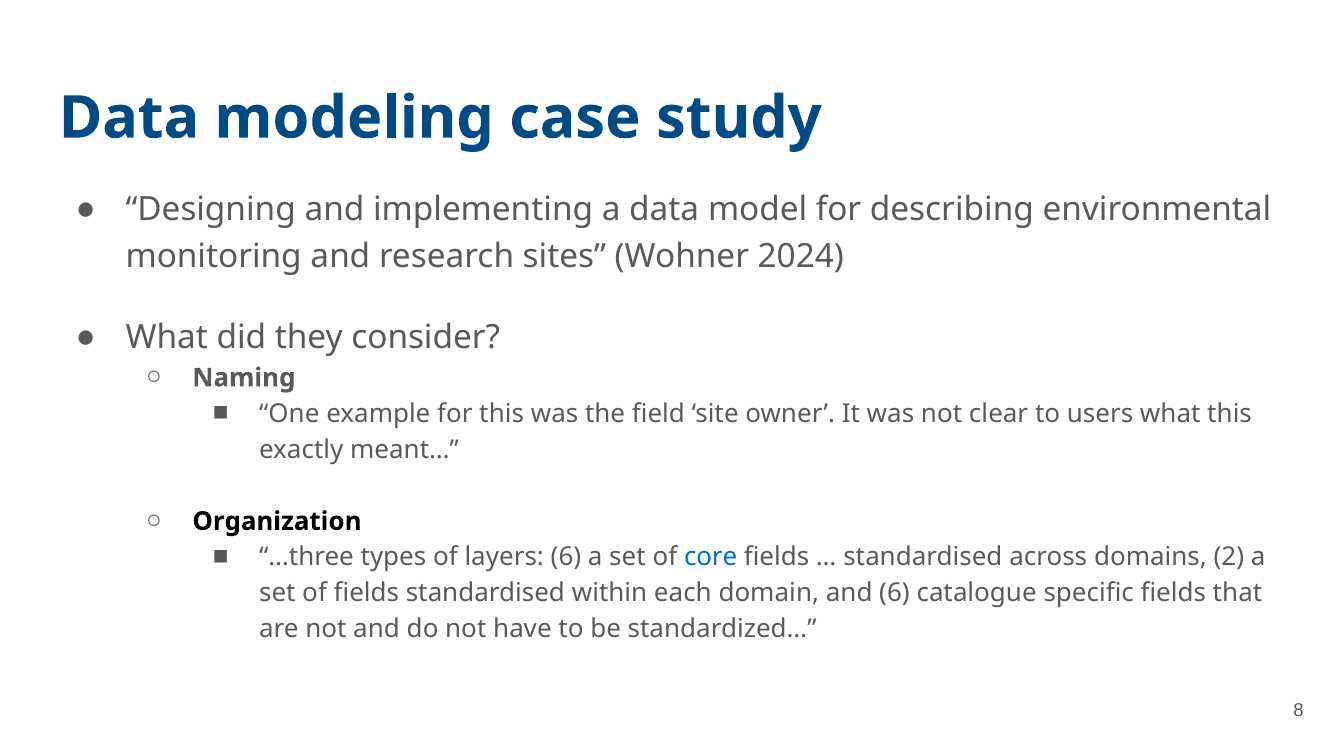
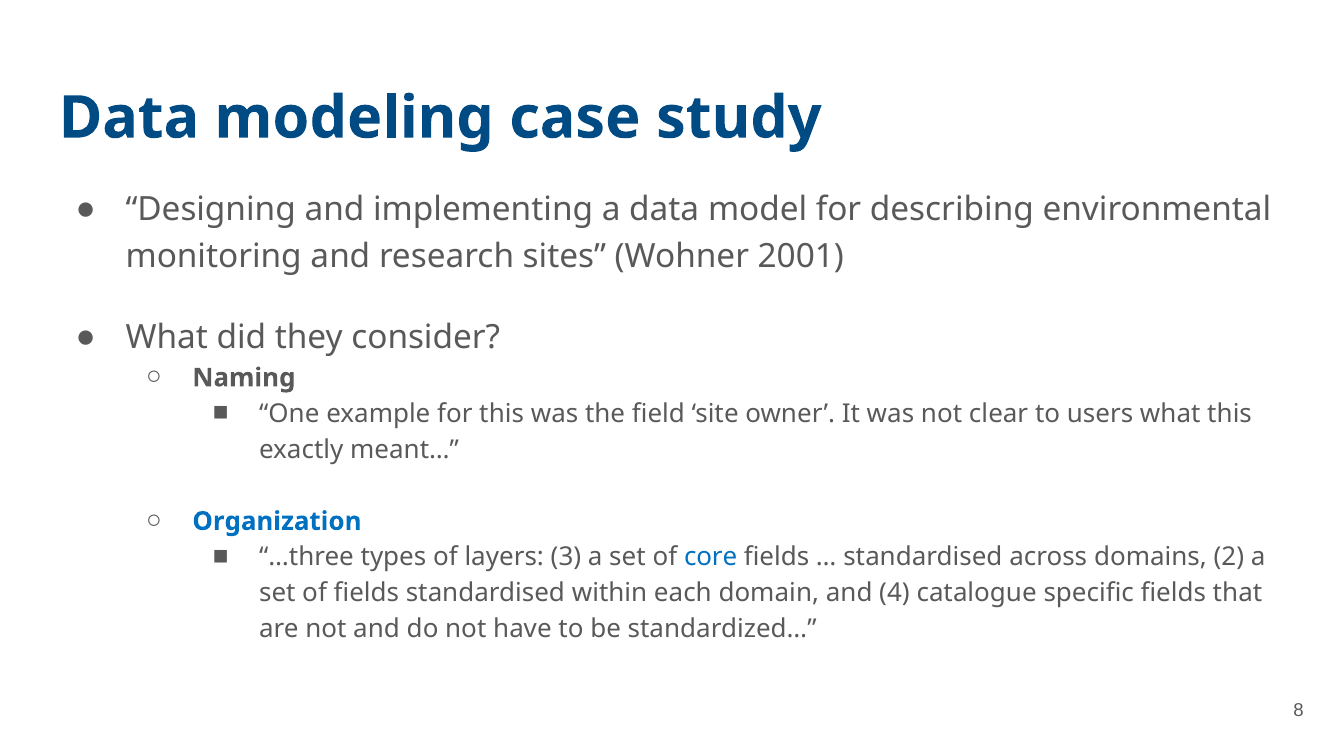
2024: 2024 -> 2001 (801, 256)
Organization colour: black -> blue (277, 521)
layers 6: 6 -> 3 (566, 557)
and 6: 6 -> 4 (894, 593)
